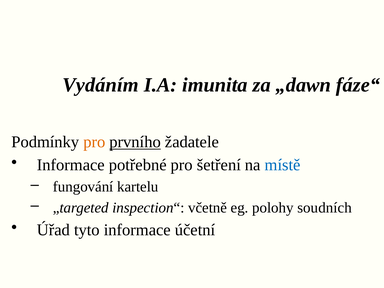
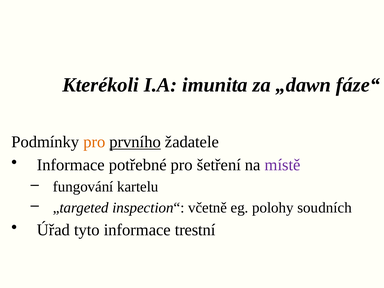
Vydáním: Vydáním -> Kterékoli (101, 85)
místě colour: blue -> purple (283, 165)
účetní: účetní -> trestní (195, 230)
